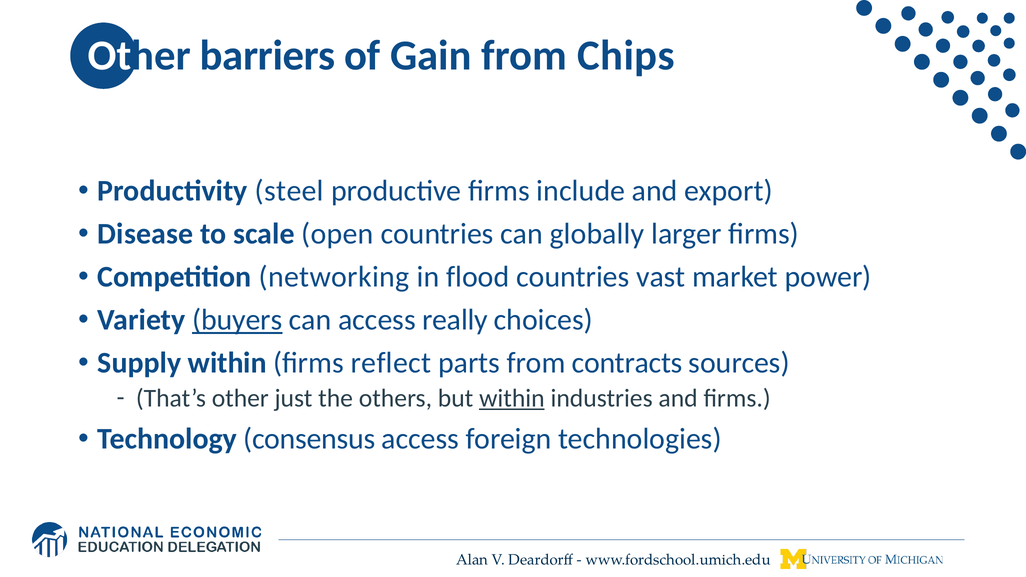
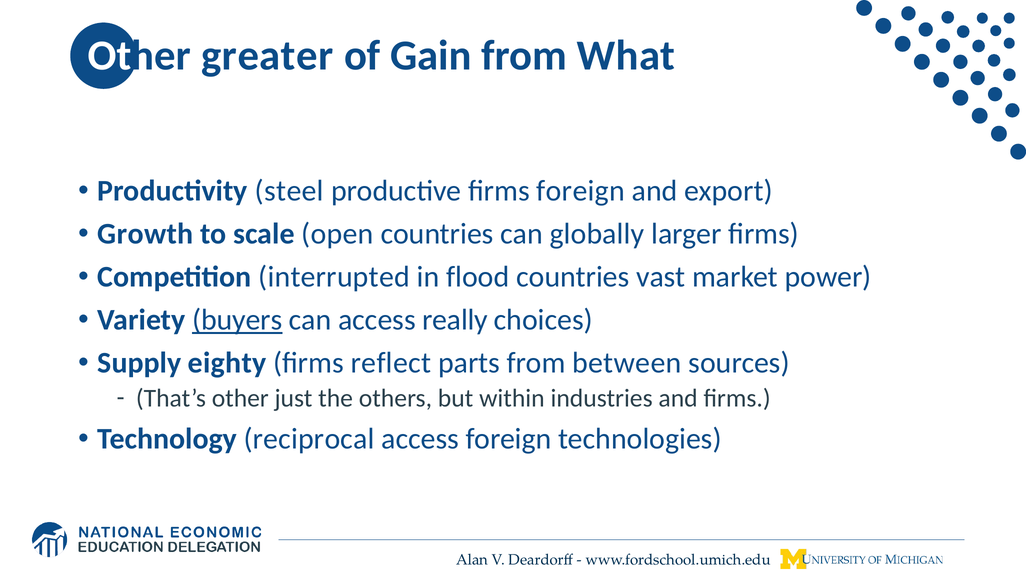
barriers: barriers -> greater (267, 55)
Chips: Chips -> What (626, 55)
firms include: include -> foreign (581, 191)
Disease: Disease -> Growth (145, 234)
networking: networking -> interrupted (334, 277)
Supply within: within -> eighty (227, 363)
contracts: contracts -> between (627, 363)
within underline: present -> none (512, 398)
consensus: consensus -> reciprocal (309, 439)
